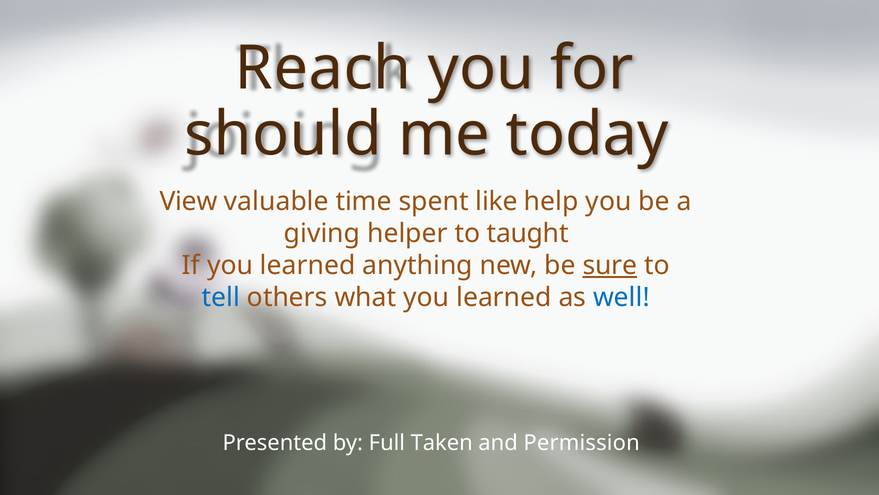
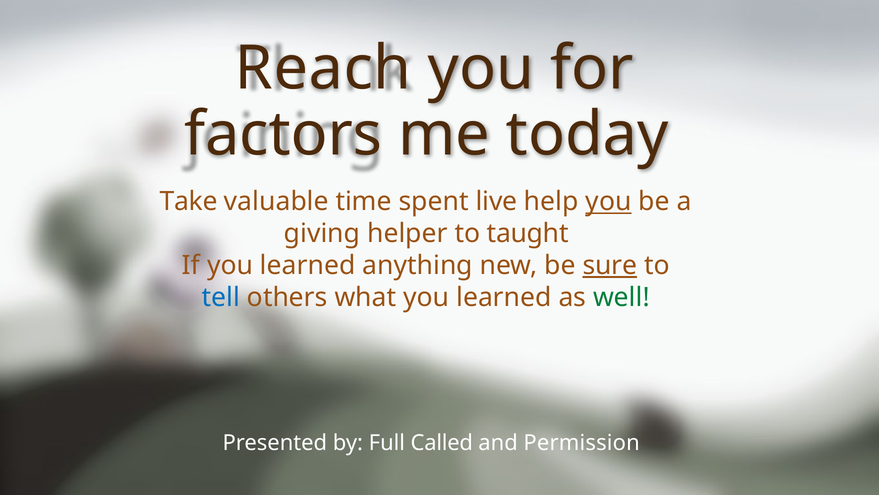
should: should -> factors (283, 135)
View: View -> Take (189, 201)
like: like -> live (496, 201)
you underline: none -> present (608, 201)
well colour: blue -> green (621, 297)
Taken: Taken -> Called (442, 443)
